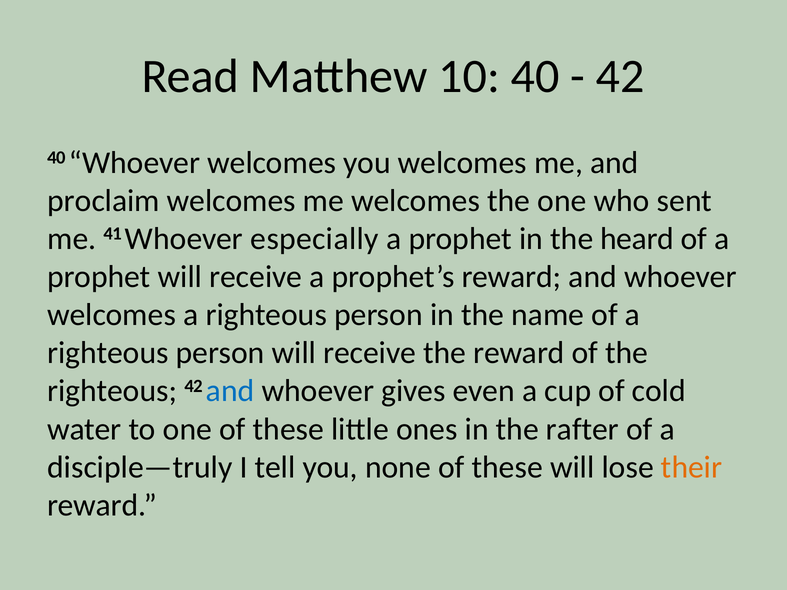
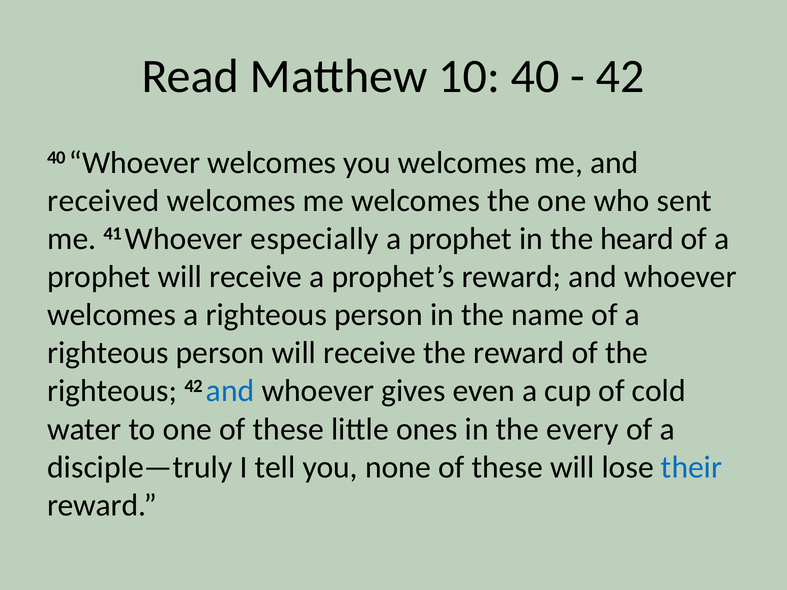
proclaim: proclaim -> received (103, 201)
rafter: rafter -> every (582, 429)
their colour: orange -> blue (692, 467)
